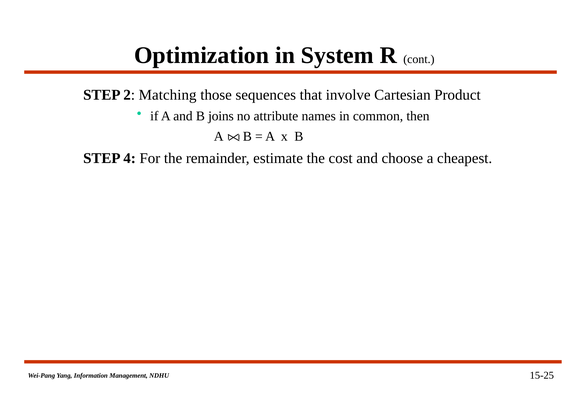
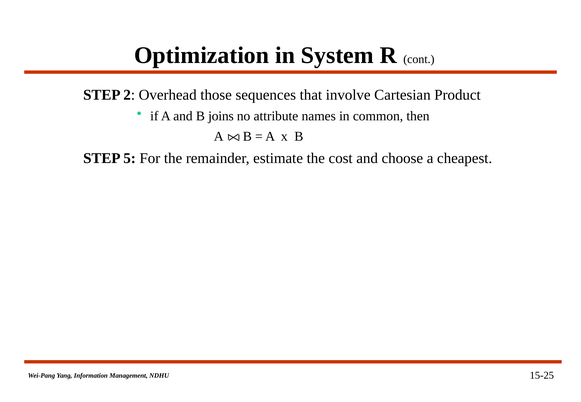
Matching: Matching -> Overhead (168, 95)
4: 4 -> 5 (130, 158)
